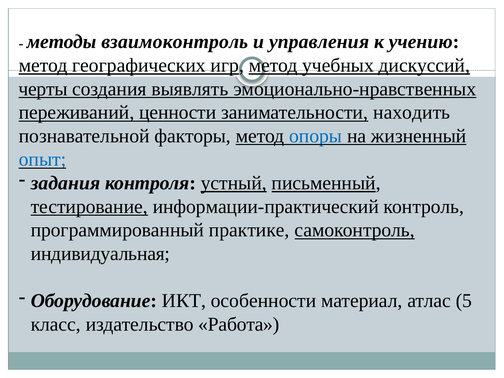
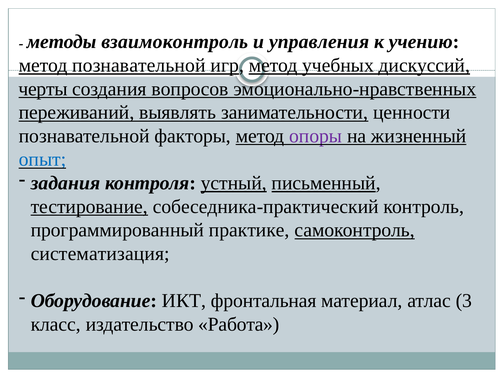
метод географических: географических -> познавательной (139, 65)
выявлять: выявлять -> вопросов (190, 89)
ценности: ценности -> выявлять (178, 112)
находить: находить -> ценности (412, 112)
опоры colour: blue -> purple (316, 136)
информации-практический: информации-практический -> собеседника-практический (266, 207)
индивидуальная: индивидуальная -> систематизация (100, 254)
особенности: особенности -> фронтальная (264, 301)
5: 5 -> 3 (464, 301)
